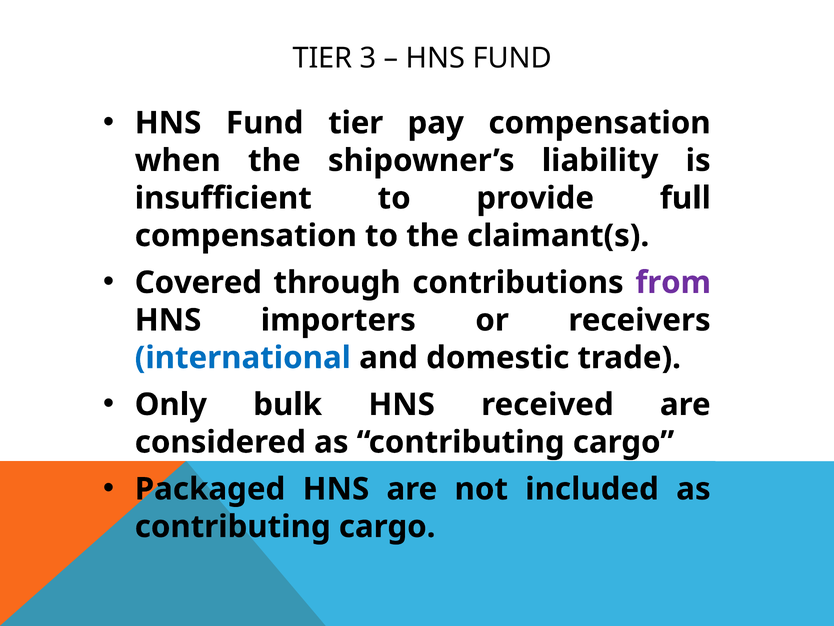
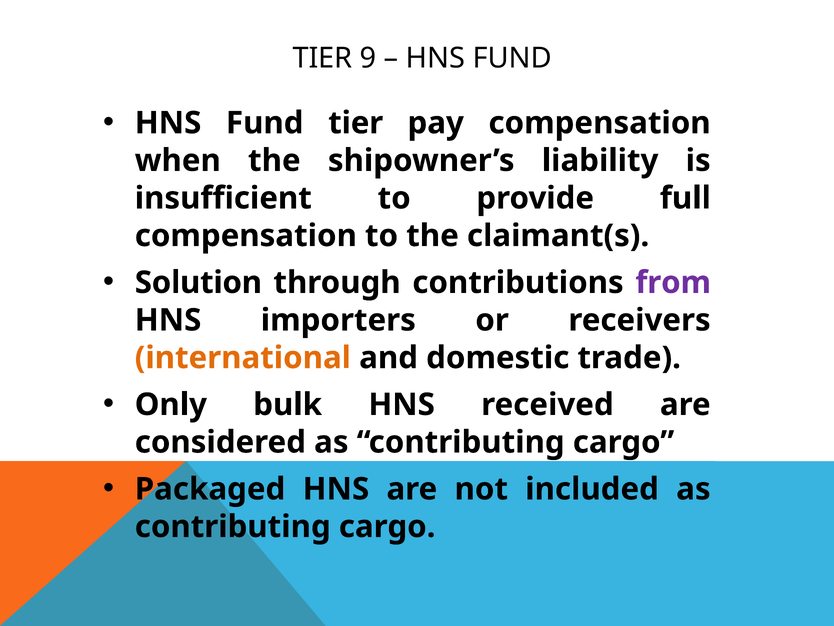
3: 3 -> 9 (368, 58)
Covered: Covered -> Solution (198, 282)
international colour: blue -> orange (243, 358)
